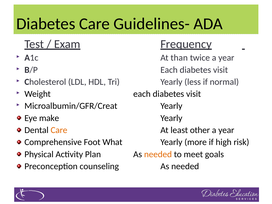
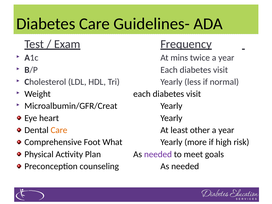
than: than -> mins (179, 58)
make: make -> heart (49, 118)
needed colour: orange -> purple (158, 154)
